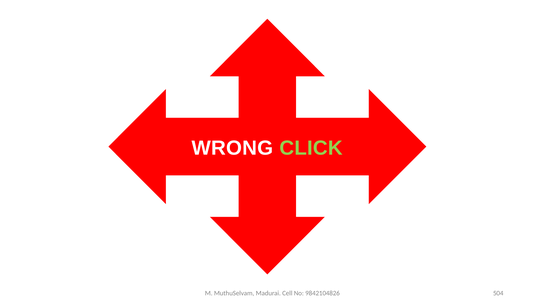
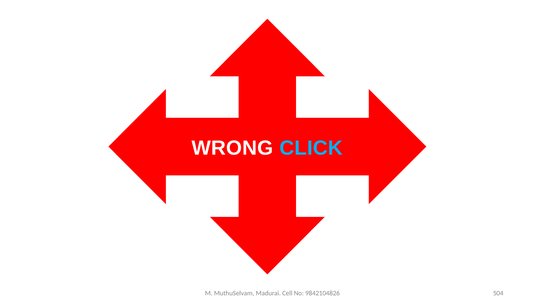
CLICK colour: light green -> light blue (311, 148)
